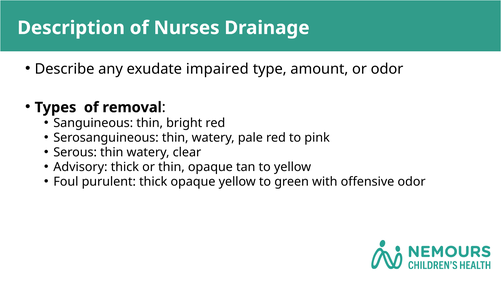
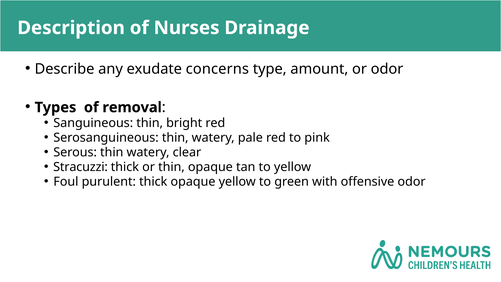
impaired: impaired -> concerns (217, 69)
Advisory: Advisory -> Stracuzzi (81, 167)
